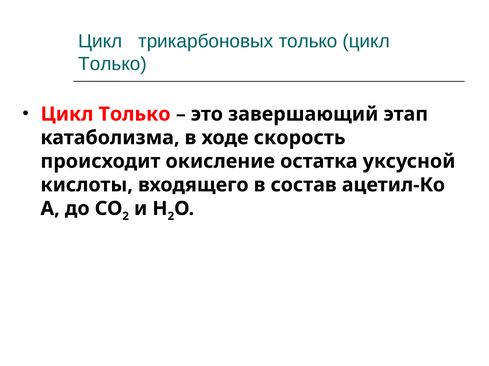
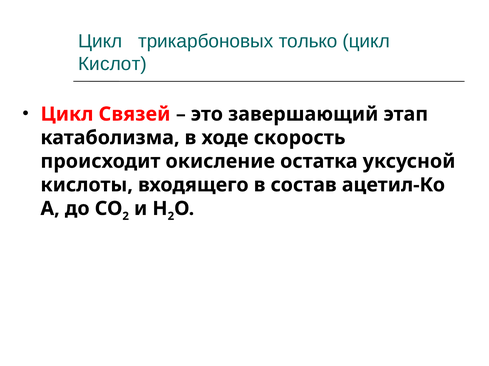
Только: Только -> Кислот (113, 64)
Только: Только -> Связей (135, 114)
